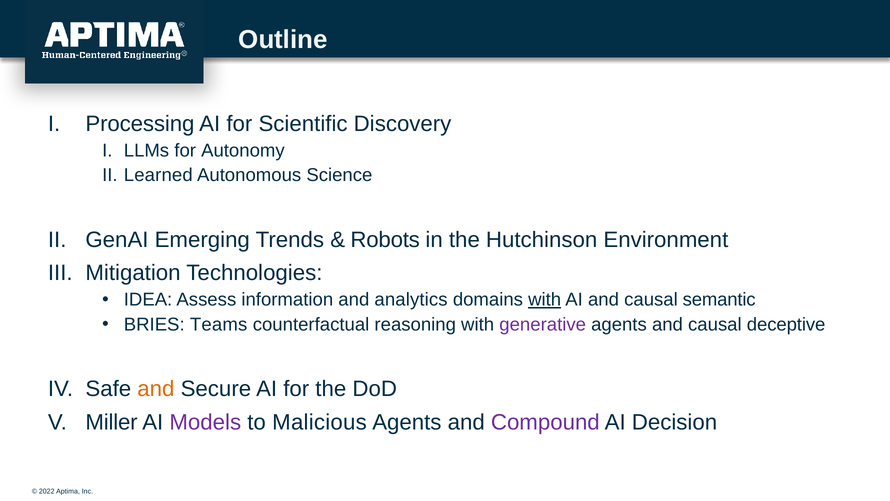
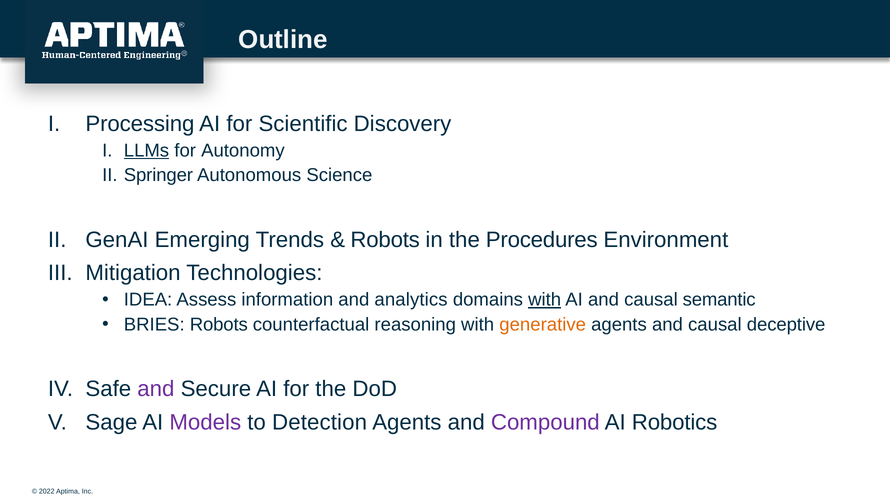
LLMs underline: none -> present (146, 150)
Learned: Learned -> Springer (158, 175)
Hutchinson: Hutchinson -> Procedures (542, 240)
BRIES Teams: Teams -> Robots (219, 324)
generative colour: purple -> orange (543, 324)
and colour: orange -> purple (156, 389)
Miller: Miller -> Sage (111, 422)
Malicious: Malicious -> Detection (320, 422)
Decision: Decision -> Robotics (675, 422)
